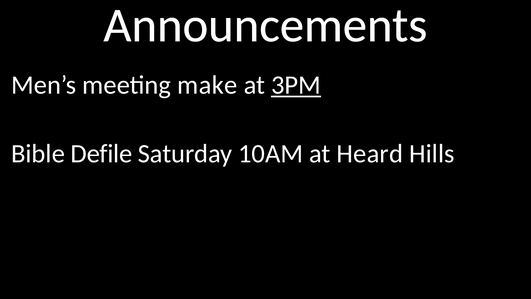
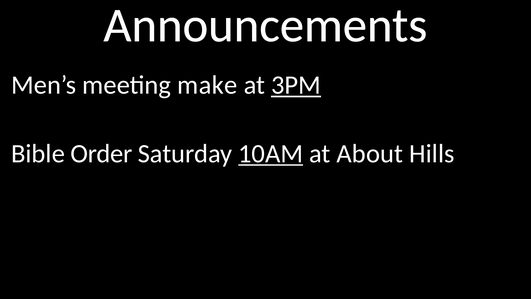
Defile: Defile -> Order (101, 153)
10AM underline: none -> present (271, 153)
Heard: Heard -> About (370, 153)
